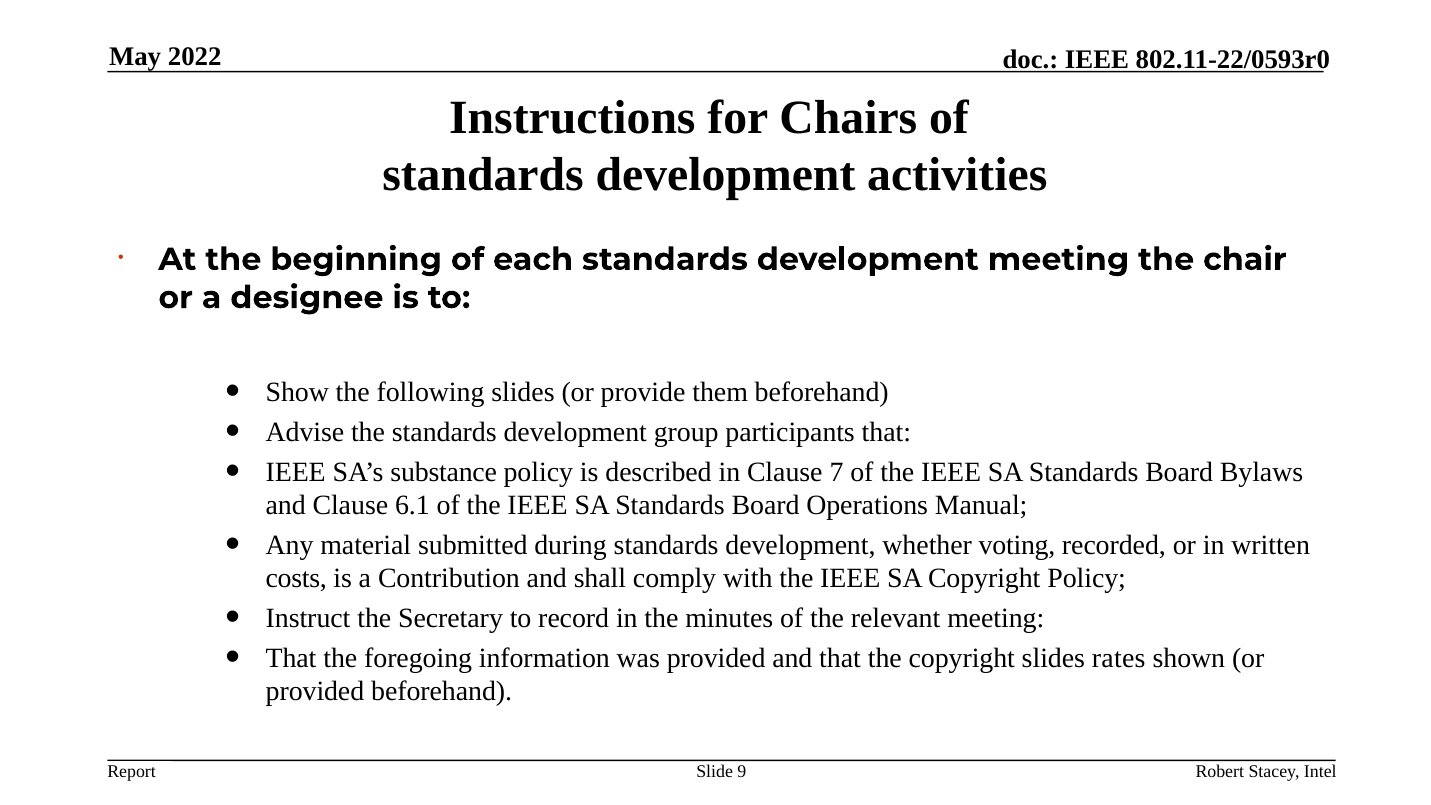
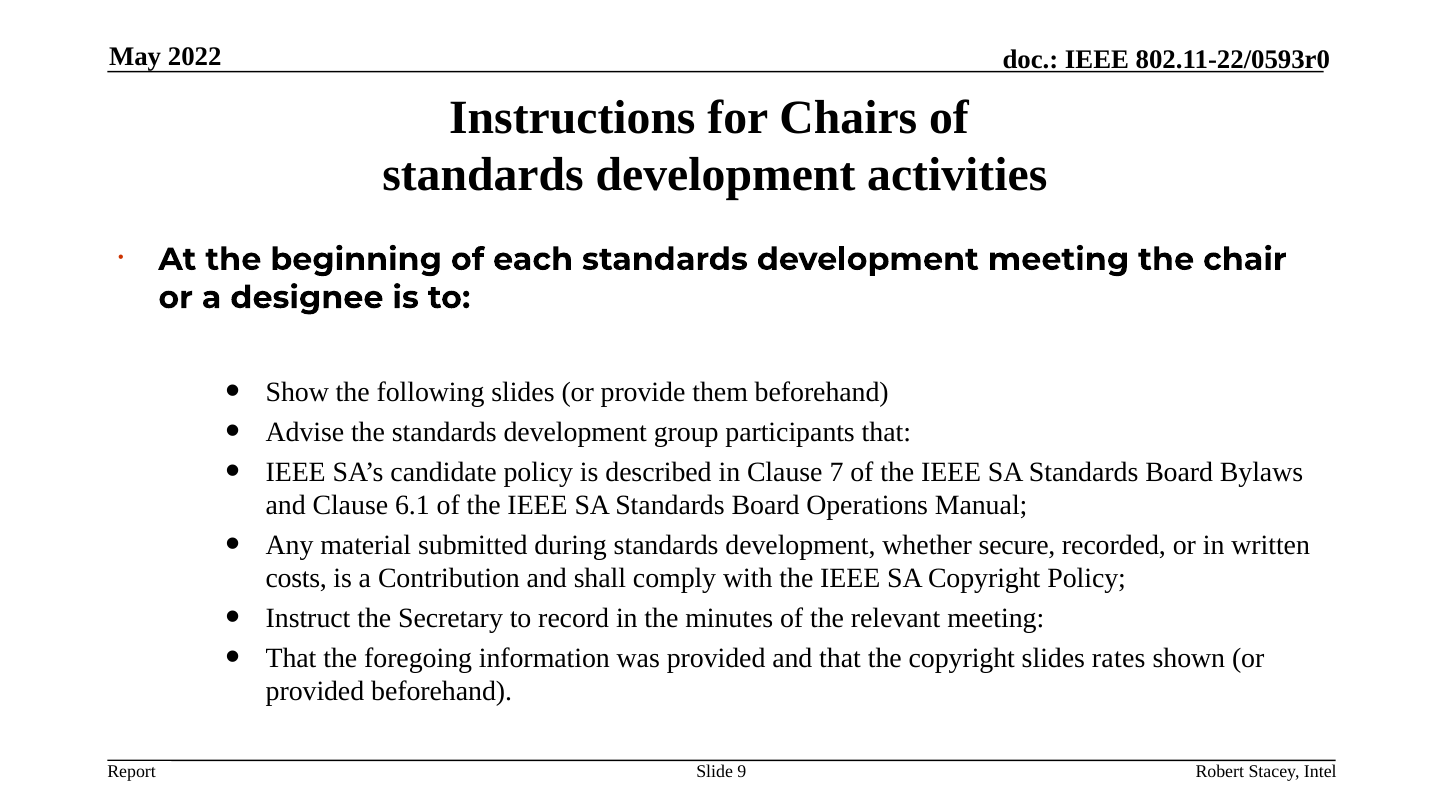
substance: substance -> candidate (444, 472)
voting: voting -> secure (1017, 545)
